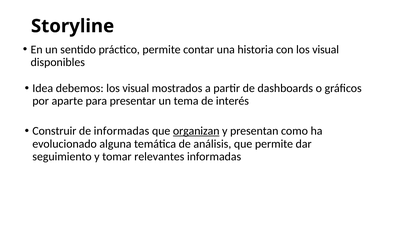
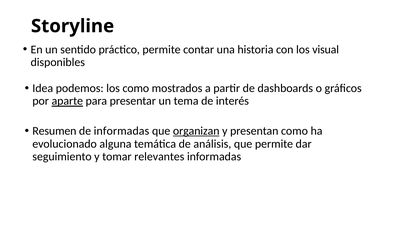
debemos: debemos -> podemos (80, 88)
visual: visual -> como (136, 88)
aparte underline: none -> present (67, 101)
Construir: Construir -> Resumen (54, 131)
